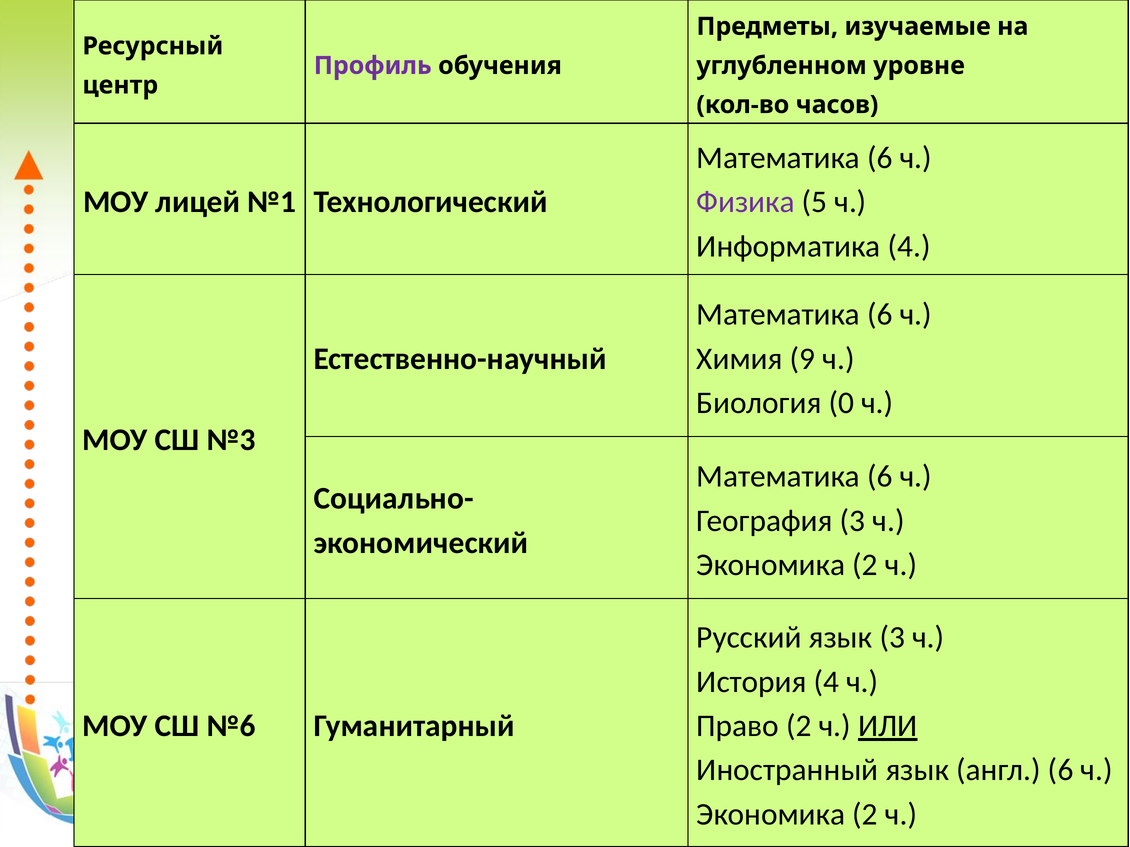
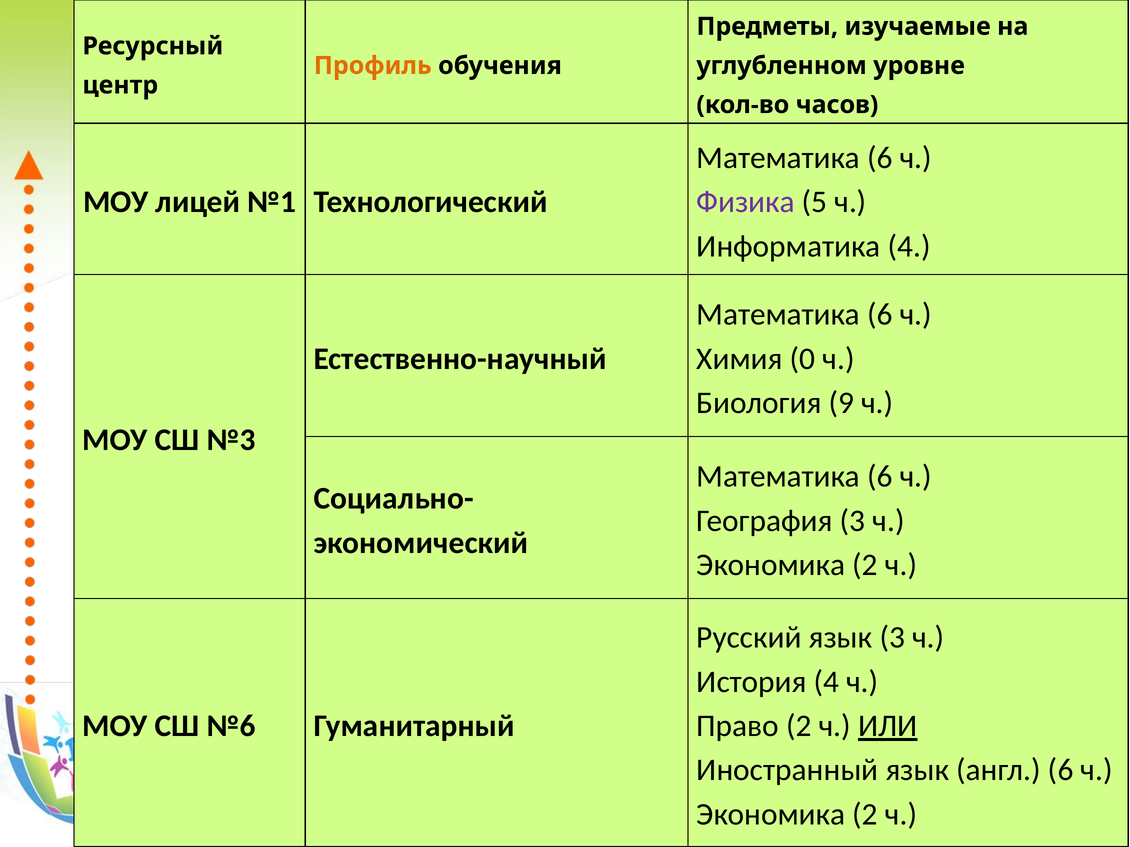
Профиль colour: purple -> orange (373, 66)
9: 9 -> 0 (803, 359)
0: 0 -> 9 (841, 403)
